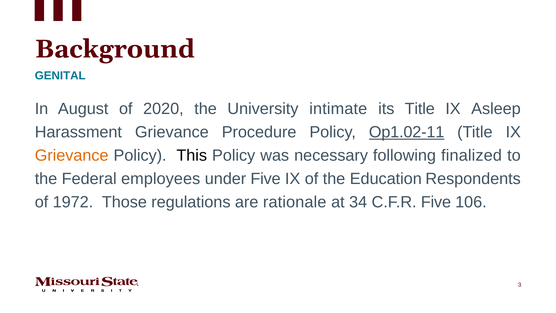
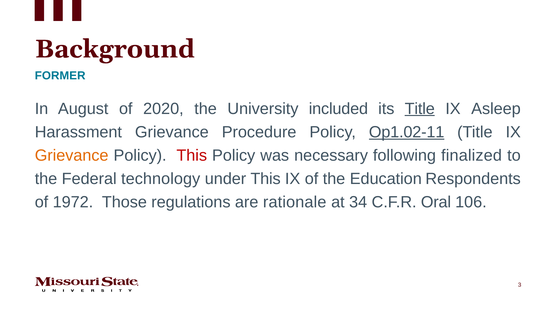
GENITAL: GENITAL -> FORMER (60, 76)
intimate: intimate -> included (338, 109)
Title underline: none -> present (420, 109)
This colour: black -> red (192, 155)
employees: employees -> technology (161, 179)
under Five: Five -> This (266, 179)
C.F.R Five: Five -> Oral (436, 202)
